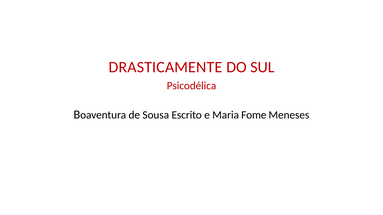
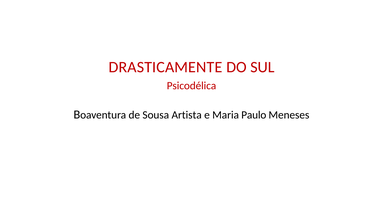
Escrito: Escrito -> Artista (187, 115)
Fome: Fome -> Paulo (254, 115)
